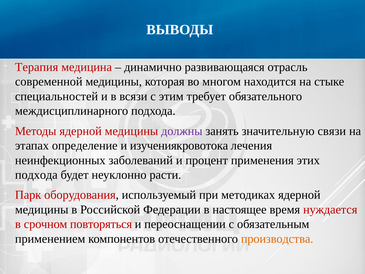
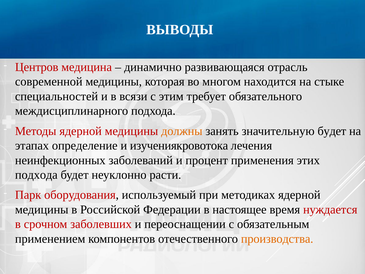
Терапия: Терапия -> Центров (37, 67)
должны colour: purple -> orange (182, 131)
значительную связи: связи -> будет (332, 131)
повторяться: повторяться -> заболевших (101, 224)
